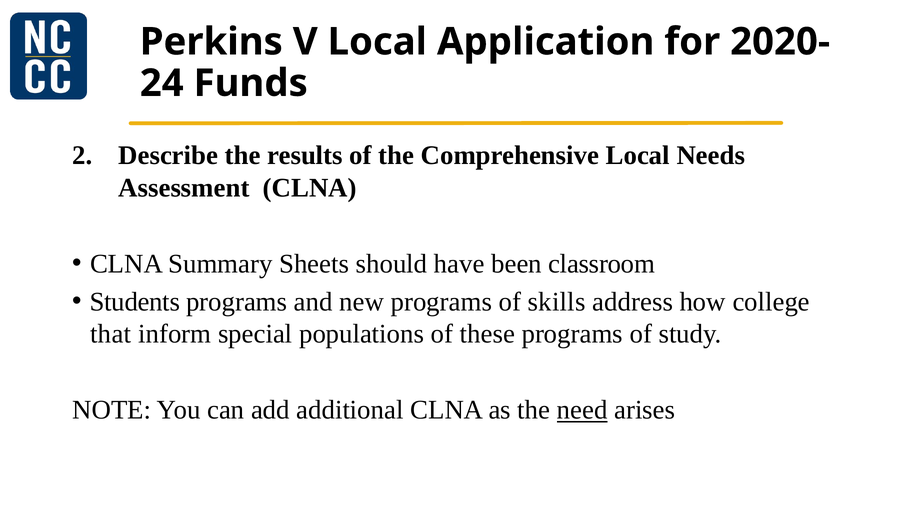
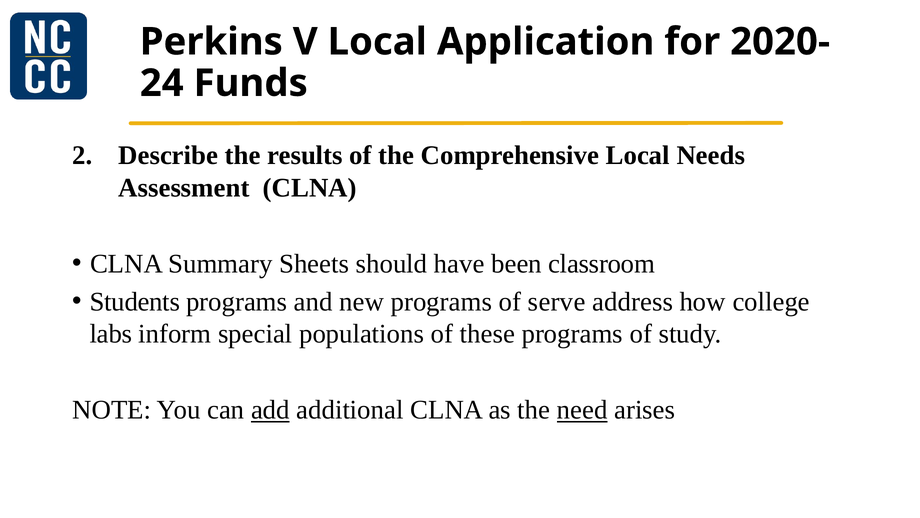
skills: skills -> serve (557, 302)
that: that -> labs (111, 334)
add underline: none -> present (270, 410)
